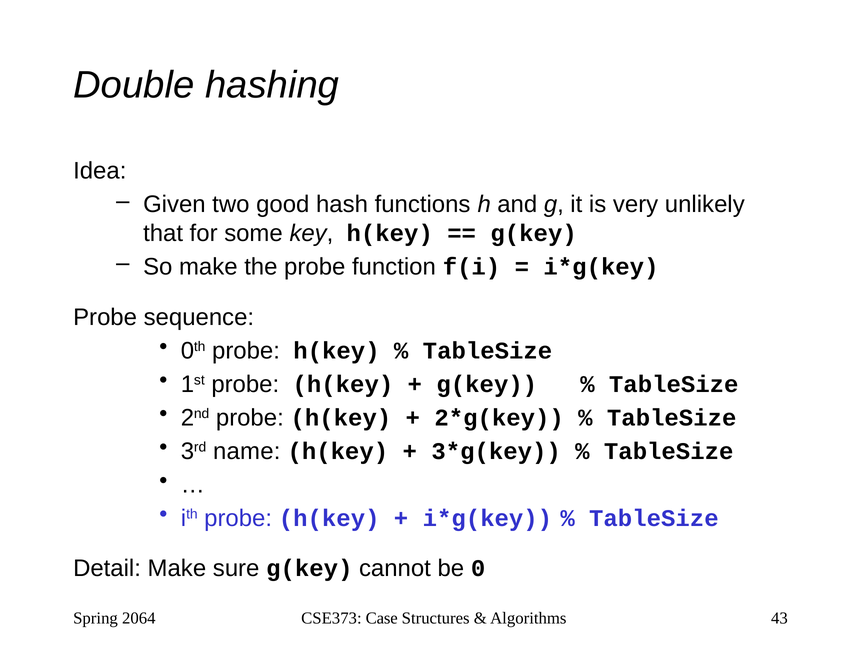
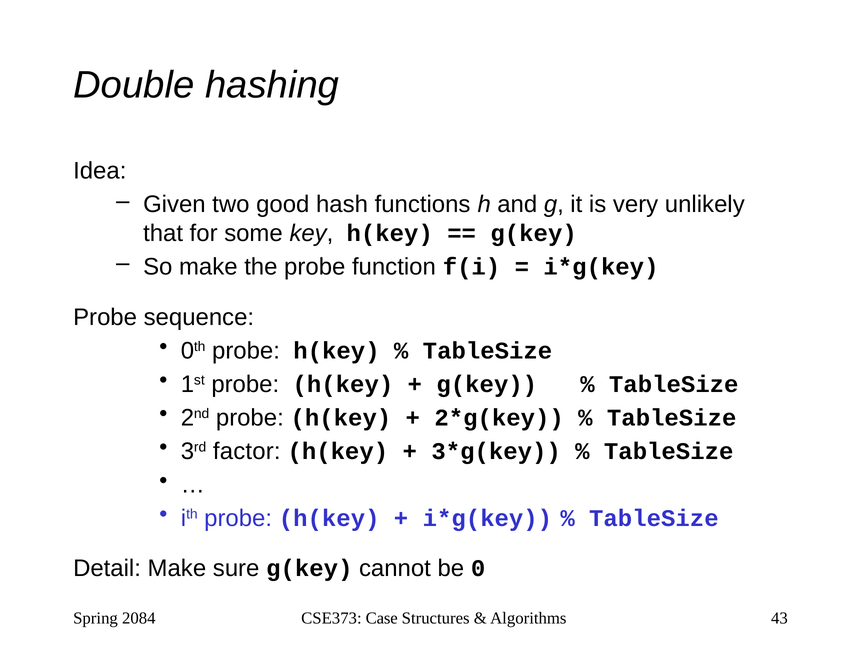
name: name -> factor (247, 451)
2064: 2064 -> 2084 (139, 618)
